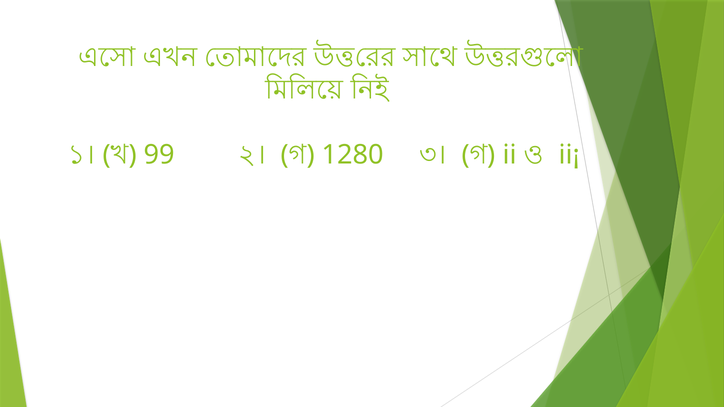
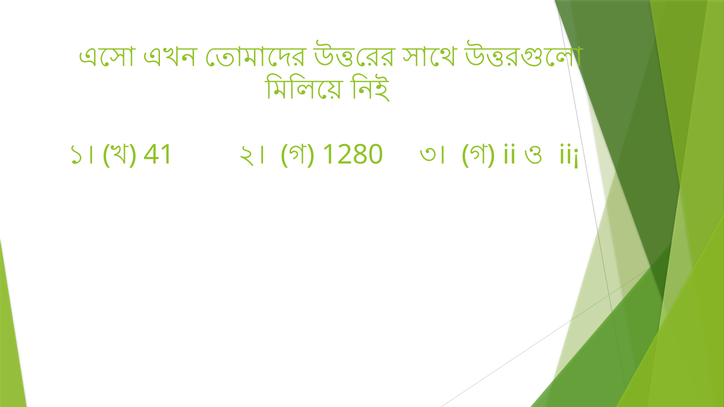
99: 99 -> 41 (159, 155)
